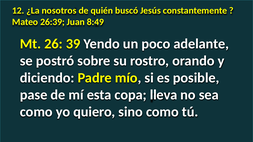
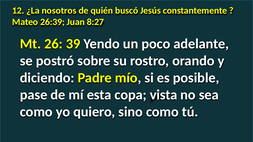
8:49: 8:49 -> 8:27 (95, 22)
lleva: lleva -> vista (164, 95)
